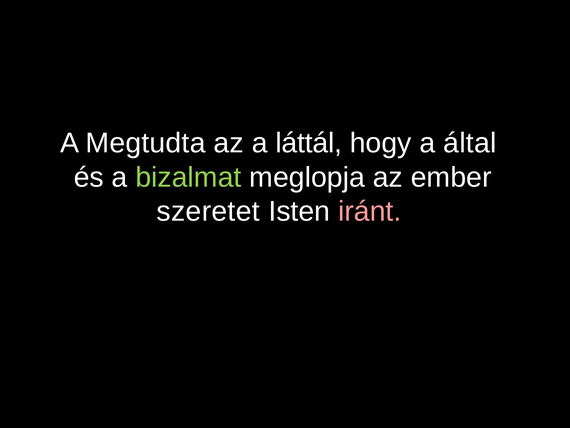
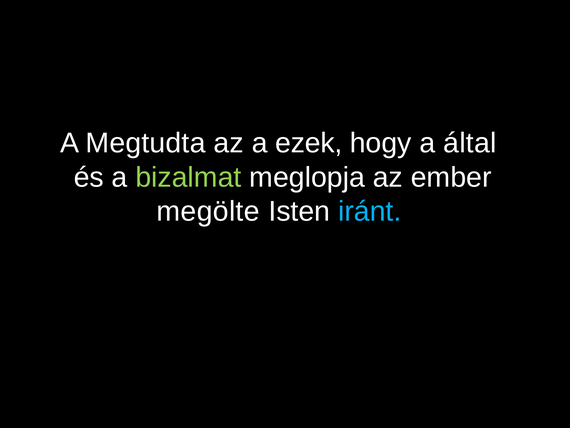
láttál: láttál -> ezek (309, 143)
szeretet: szeretet -> megölte (208, 211)
iránt colour: pink -> light blue (370, 211)
